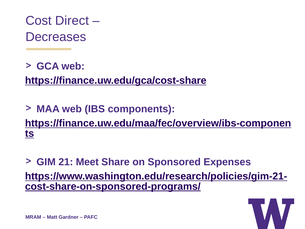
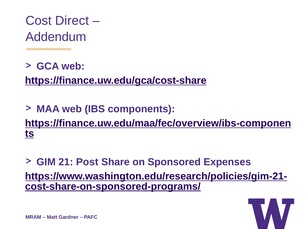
Decreases: Decreases -> Addendum (56, 37)
Meet: Meet -> Post (87, 162)
